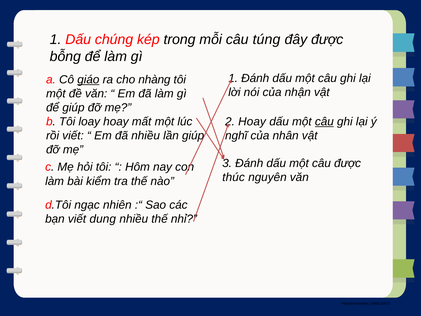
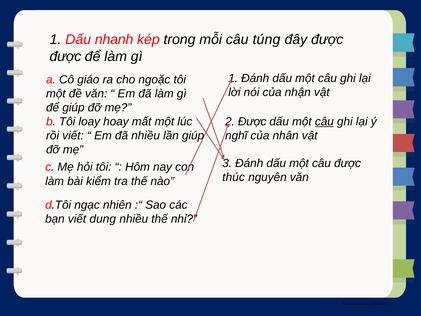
chúng: chúng -> nhanh (114, 40)
bỗng: bỗng -> được (65, 56)
giáo underline: present -> none (88, 80)
nhàng: nhàng -> ngoặc (154, 80)
Hoay: Hoay -> Được (252, 122)
